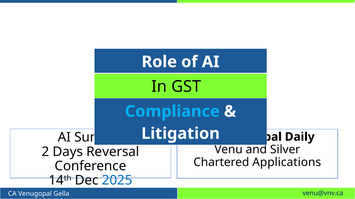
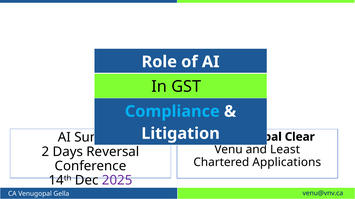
Daily: Daily -> Clear (300, 137)
Silver: Silver -> Least (285, 150)
2025 colour: blue -> purple (117, 181)
